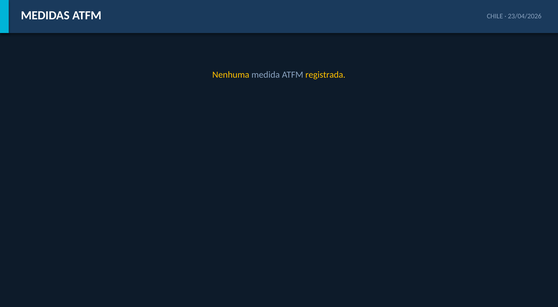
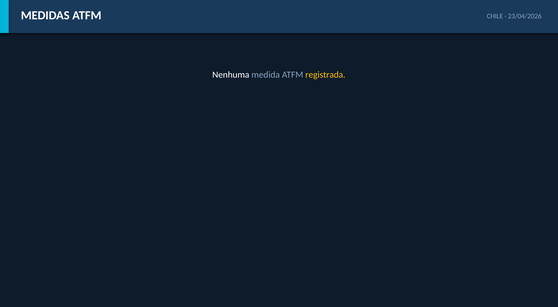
Nenhuma colour: yellow -> white (231, 75)
